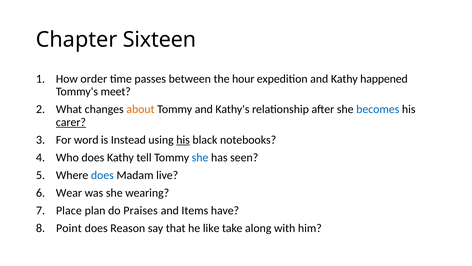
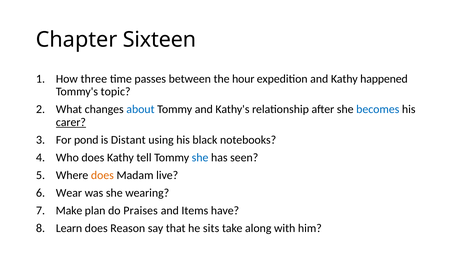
order: order -> three (94, 79)
meet: meet -> topic (116, 91)
about colour: orange -> blue (140, 109)
word: word -> pond (86, 140)
Instead: Instead -> Distant (128, 140)
his underline: present -> none (183, 140)
does colour: blue -> orange (102, 175)
Place: Place -> Make (69, 210)
Point: Point -> Learn (69, 228)
like: like -> sits (211, 228)
